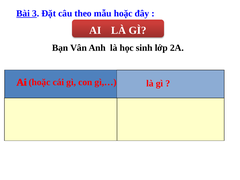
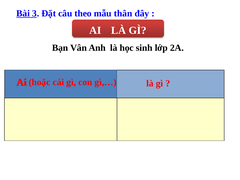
mẫu hoặc: hoặc -> thân (123, 13)
